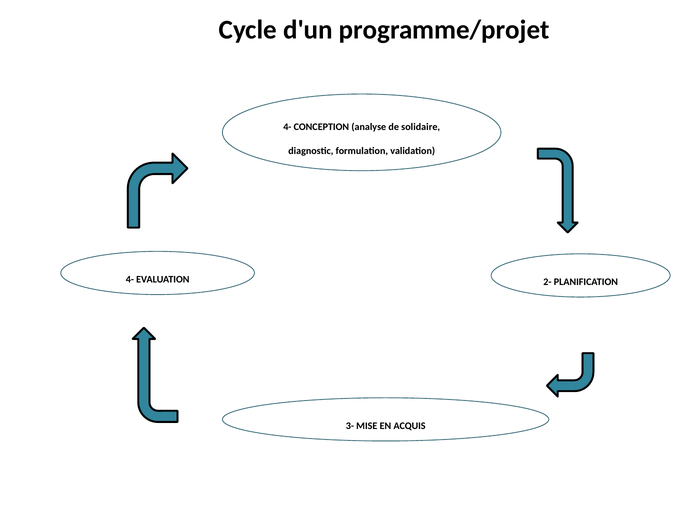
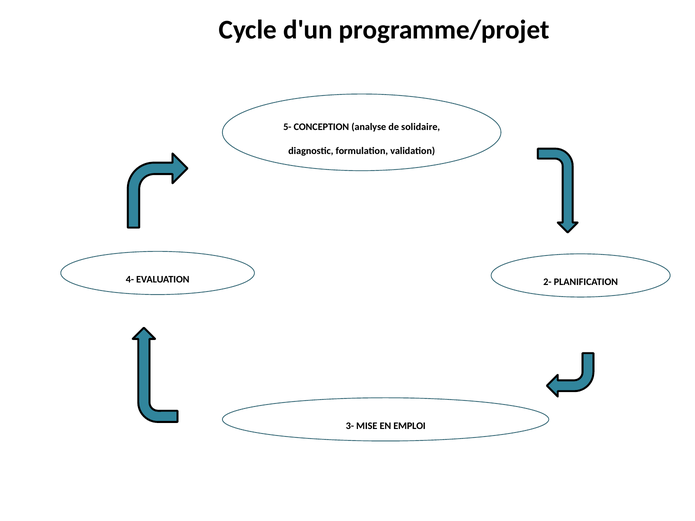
4-: 4- -> 5- (287, 127)
ACQUIS: ACQUIS -> EMPLOI (410, 426)
